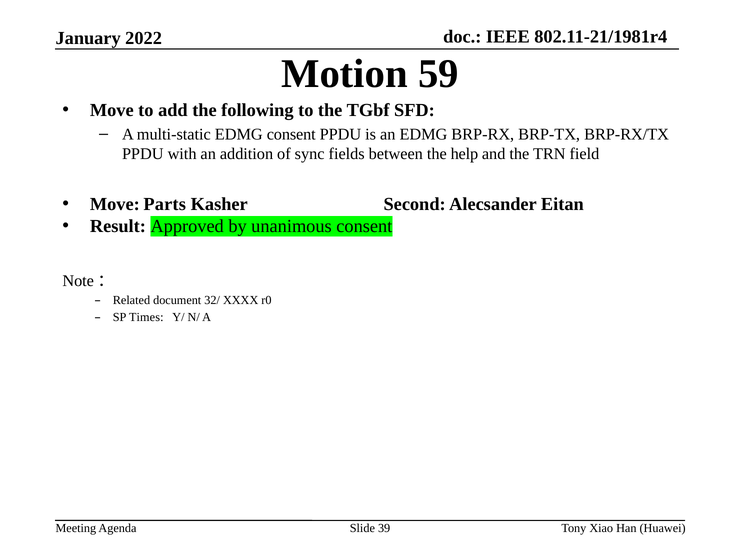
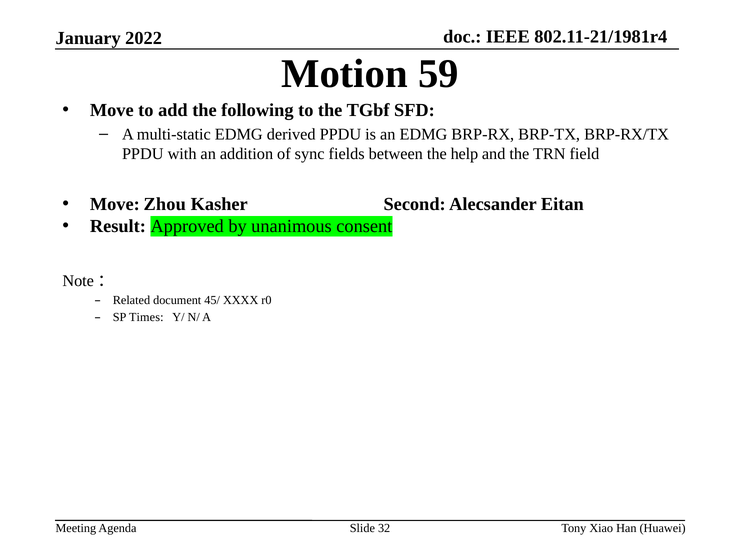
EDMG consent: consent -> derived (291, 134)
Parts: Parts -> Zhou (165, 204)
32/: 32/ -> 45/ (212, 300)
39: 39 -> 32 (384, 528)
